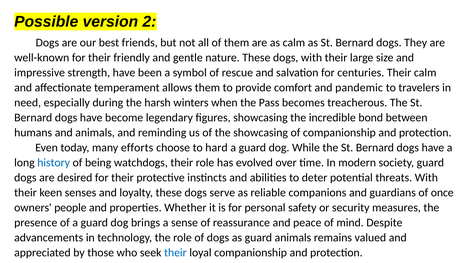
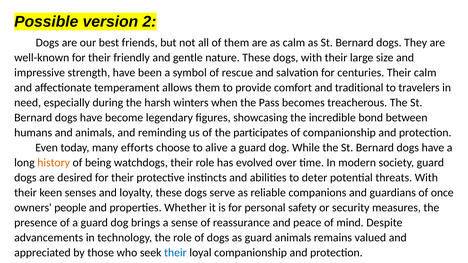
pandemic: pandemic -> traditional (359, 88)
the showcasing: showcasing -> participates (261, 133)
hard: hard -> alive (217, 148)
history colour: blue -> orange (54, 163)
